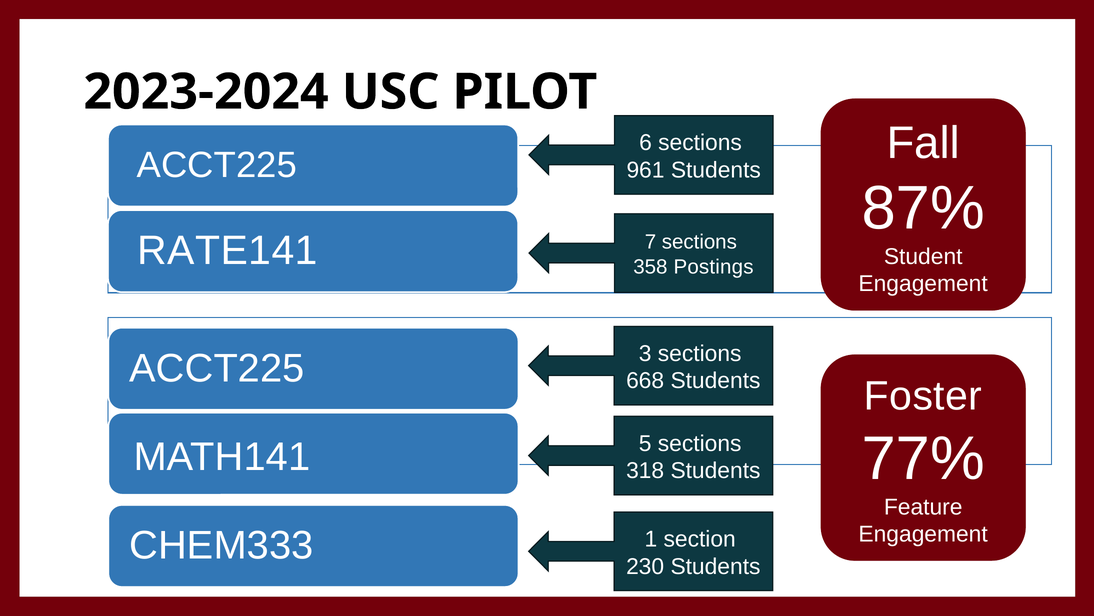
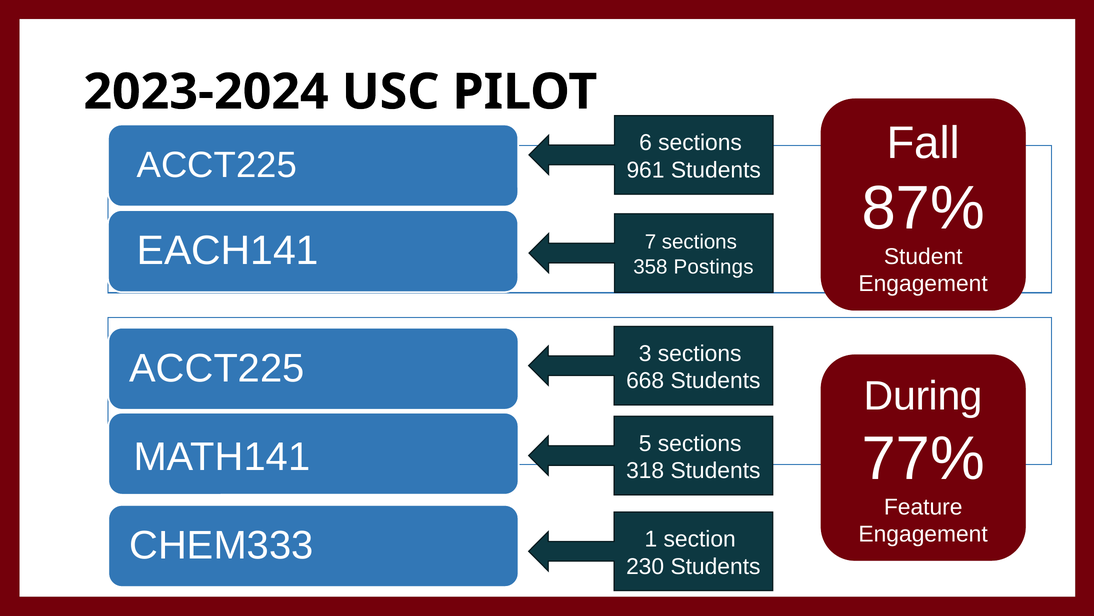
RATE141: RATE141 -> EACH141 (228, 251)
Foster: Foster -> During (923, 396)
